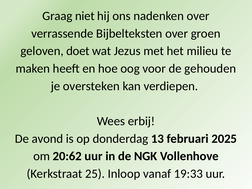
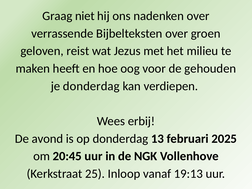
doet: doet -> reist (78, 51)
je oversteken: oversteken -> donderdag (91, 86)
20:62: 20:62 -> 20:45 (67, 156)
19:33: 19:33 -> 19:13 (188, 174)
